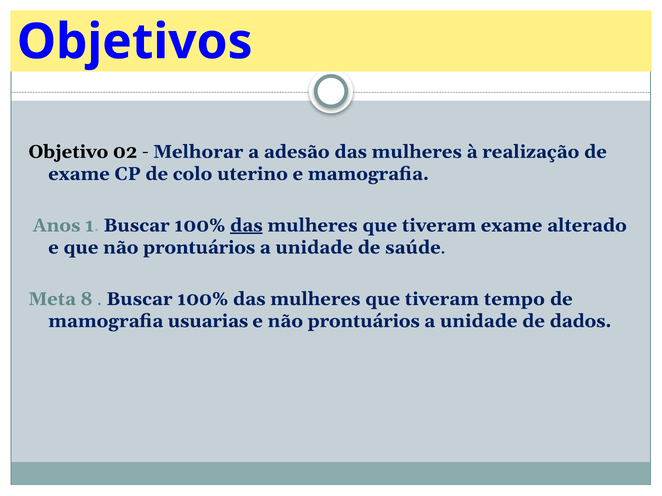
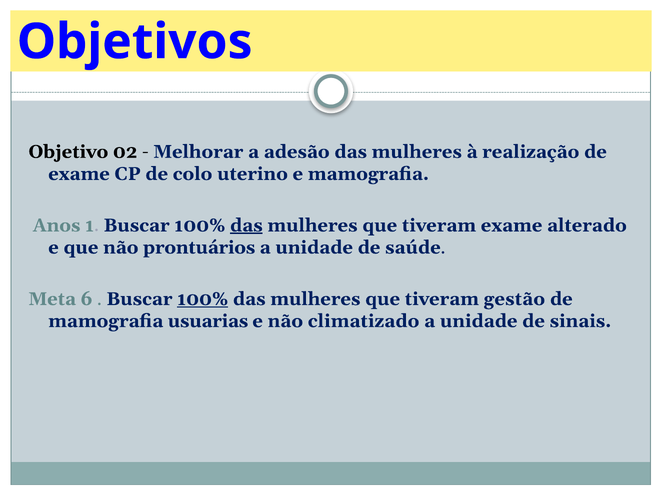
8: 8 -> 6 (87, 299)
100% underline: none -> present (203, 299)
tempo: tempo -> gestão (514, 299)
e não prontuários: prontuários -> climatizado (364, 321)
dados: dados -> sinais (580, 321)
